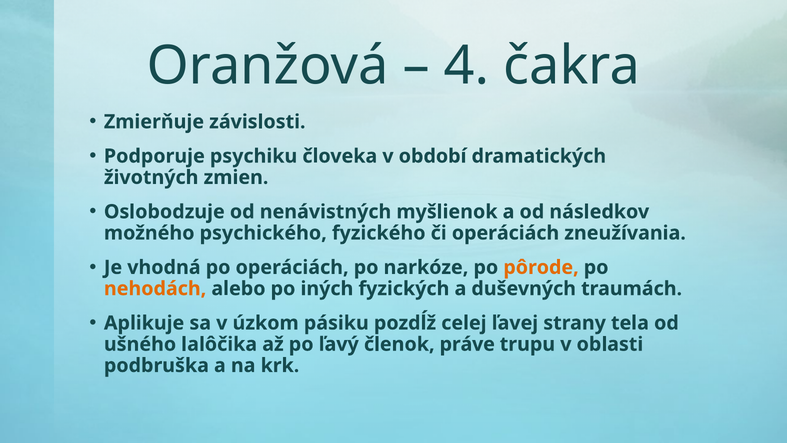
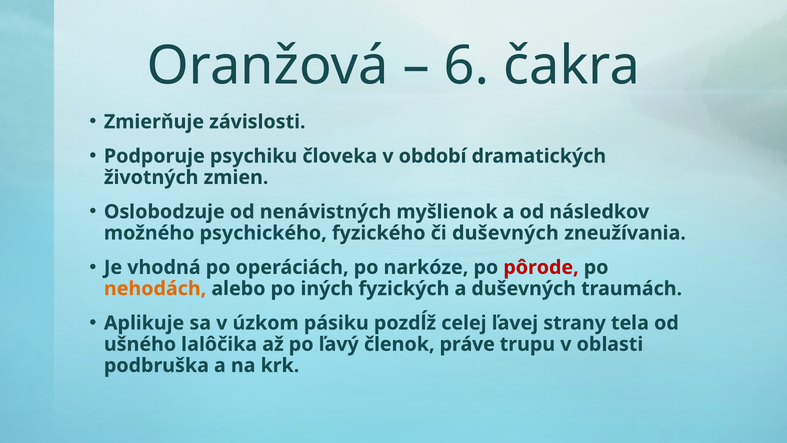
4: 4 -> 6 (467, 66)
či operáciách: operáciách -> duševných (505, 233)
pôrode colour: orange -> red (541, 267)
